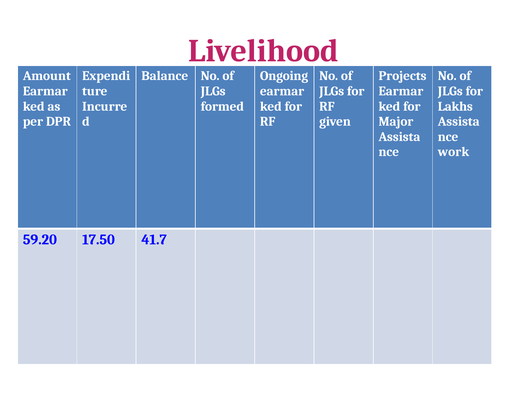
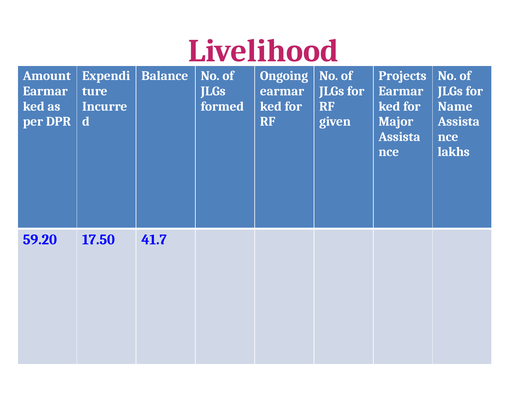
Lakhs: Lakhs -> Name (455, 106)
work: work -> lakhs (454, 152)
